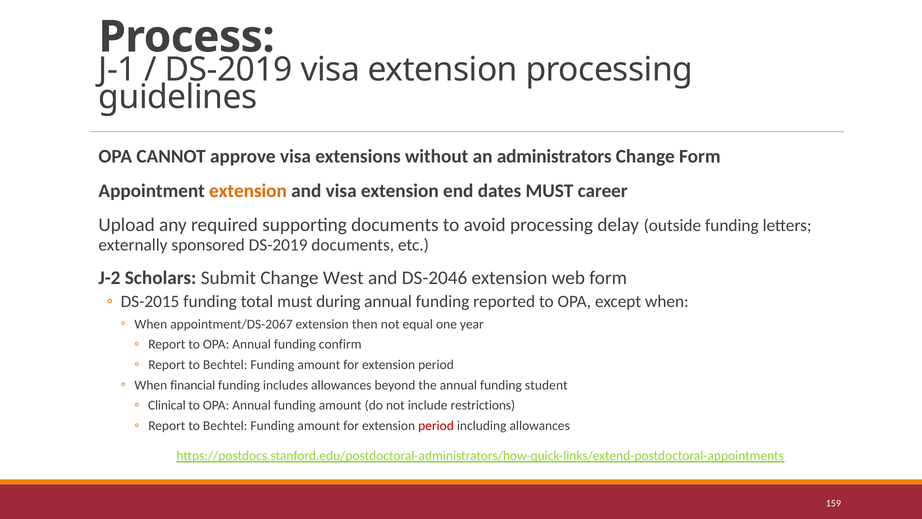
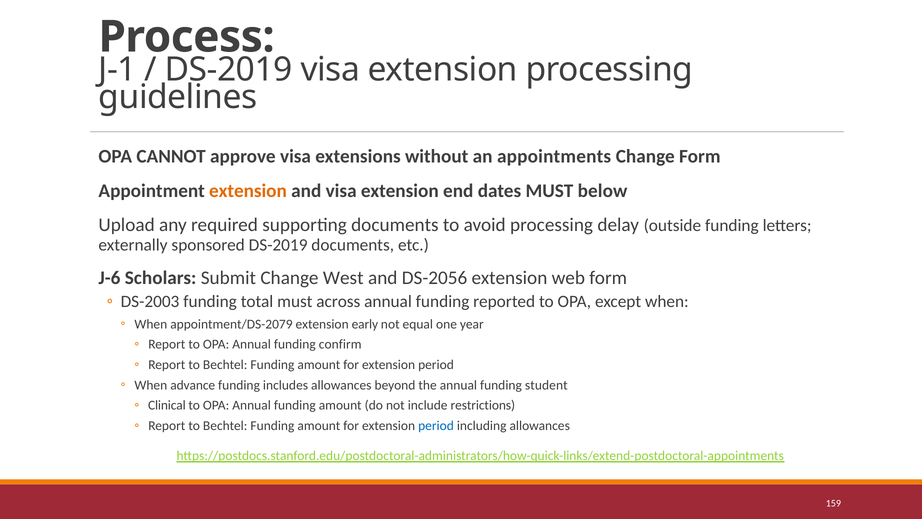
administrators: administrators -> appointments (554, 157)
career: career -> below (603, 191)
J-2: J-2 -> J-6 (109, 278)
DS-2046: DS-2046 -> DS-2056 (435, 278)
DS-2015: DS-2015 -> DS-2003 (150, 301)
during: during -> across (338, 301)
appointment/DS-2067: appointment/DS-2067 -> appointment/DS-2079 (231, 324)
then: then -> early (365, 324)
financial: financial -> advance (193, 385)
period colour: red -> blue (436, 426)
